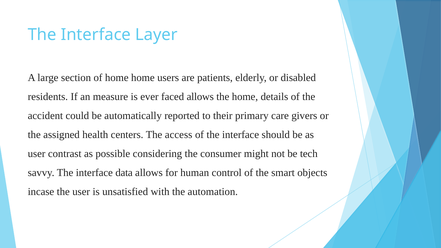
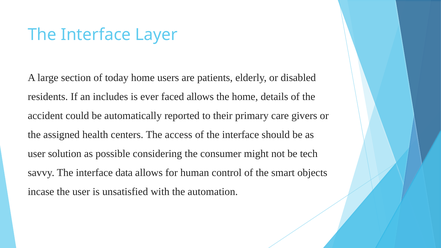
of home: home -> today (117, 78)
measure: measure -> includes (110, 97)
contrast: contrast -> solution (65, 154)
